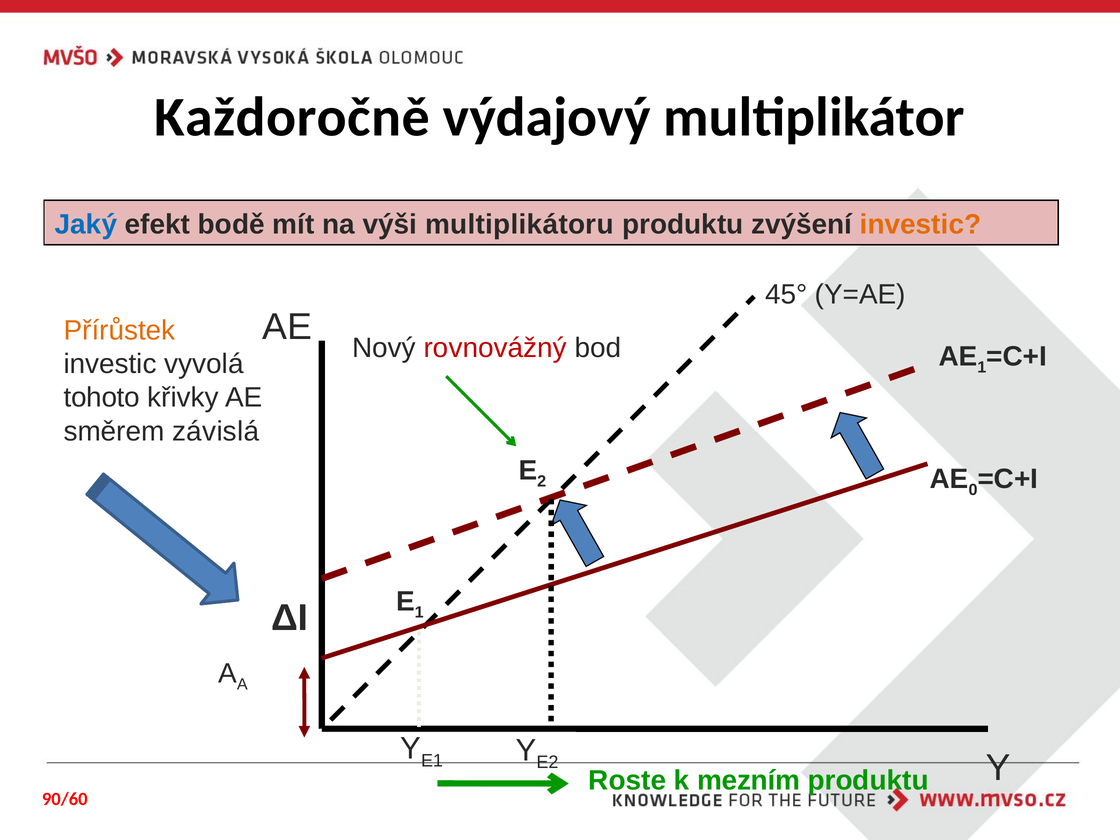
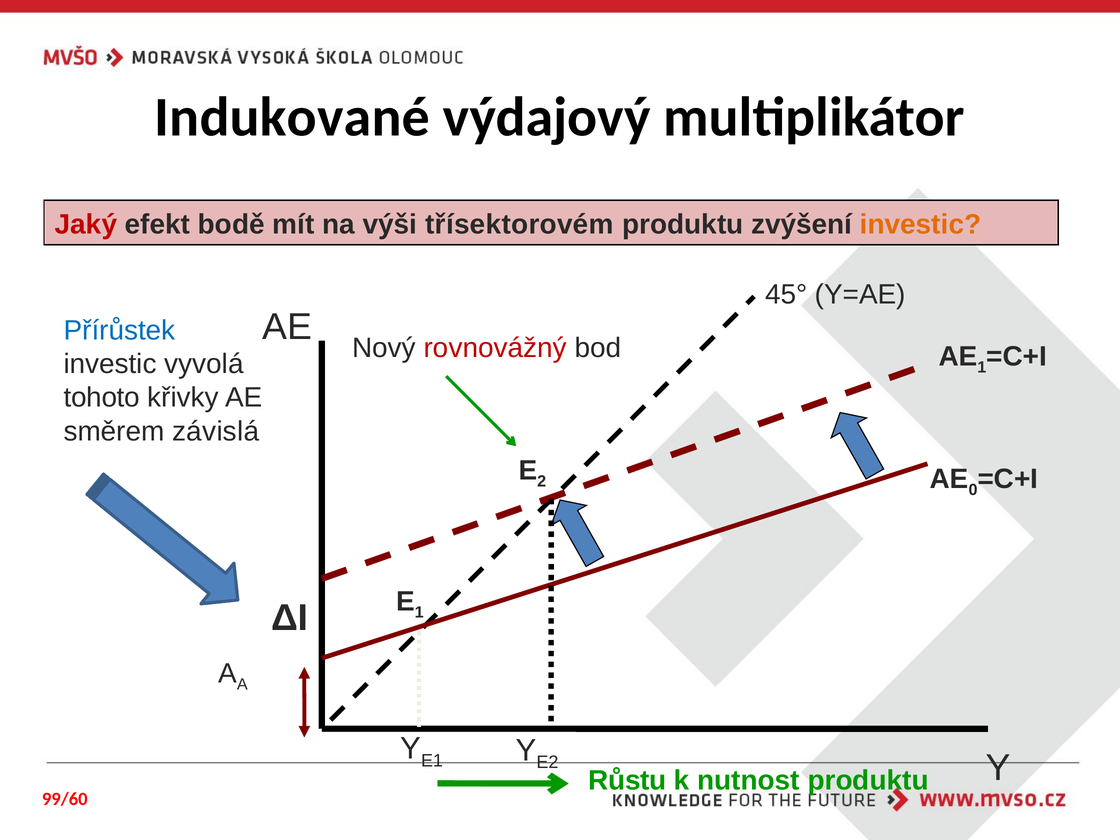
Každoročně: Každoročně -> Indukované (292, 117)
Jaký colour: blue -> red (86, 225)
multiplikátoru: multiplikátoru -> třísektorovém (519, 225)
Přírůstek colour: orange -> blue (120, 330)
Roste: Roste -> Růstu (627, 781)
mezním: mezním -> nutnost (748, 781)
90/60: 90/60 -> 99/60 (65, 799)
